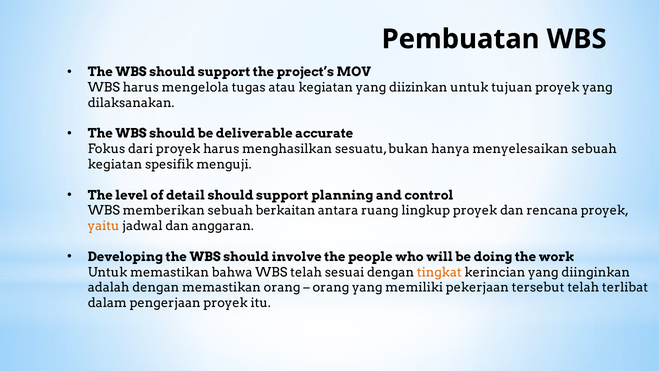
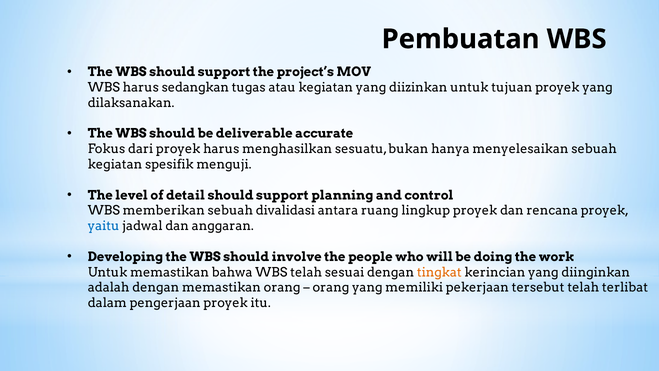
mengelola: mengelola -> sedangkan (195, 87)
berkaitan: berkaitan -> divalidasi (285, 211)
yaitu colour: orange -> blue (104, 226)
